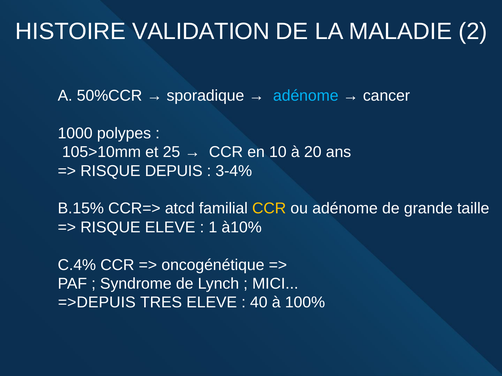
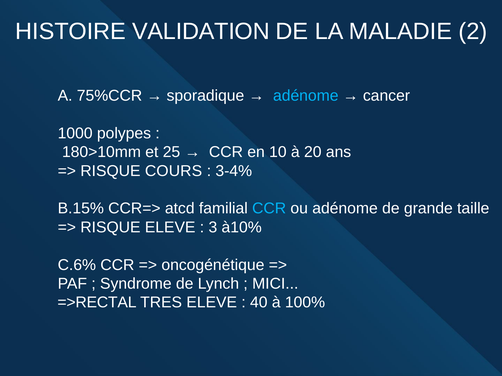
50%CCR: 50%CCR -> 75%CCR (110, 96)
105>10mm: 105>10mm -> 180>10mm (101, 152)
DEPUIS: DEPUIS -> COURS (174, 171)
CCR colour: yellow -> light blue (269, 209)
1: 1 -> 3 (213, 228)
C.4%: C.4% -> C.6% (77, 265)
=>DEPUIS: =>DEPUIS -> =>RECTAL (97, 303)
